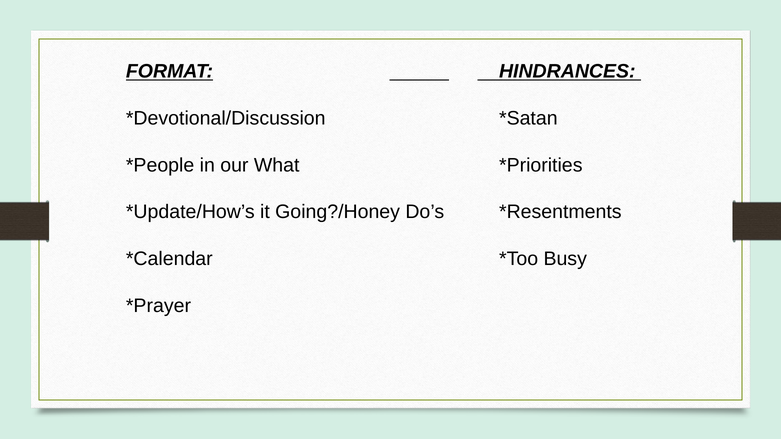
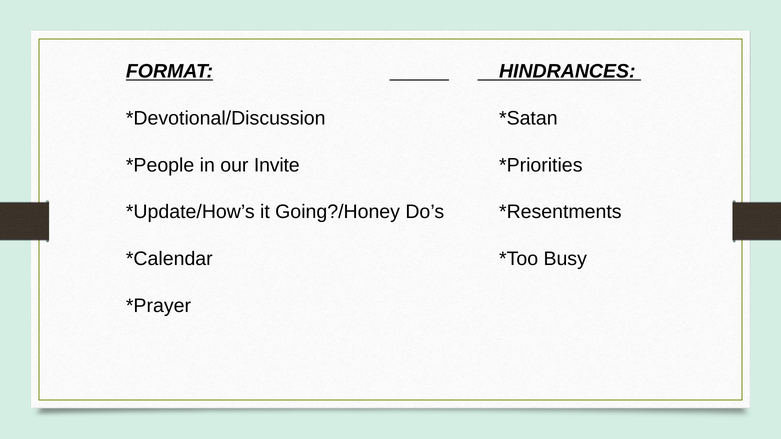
What: What -> Invite (277, 165)
